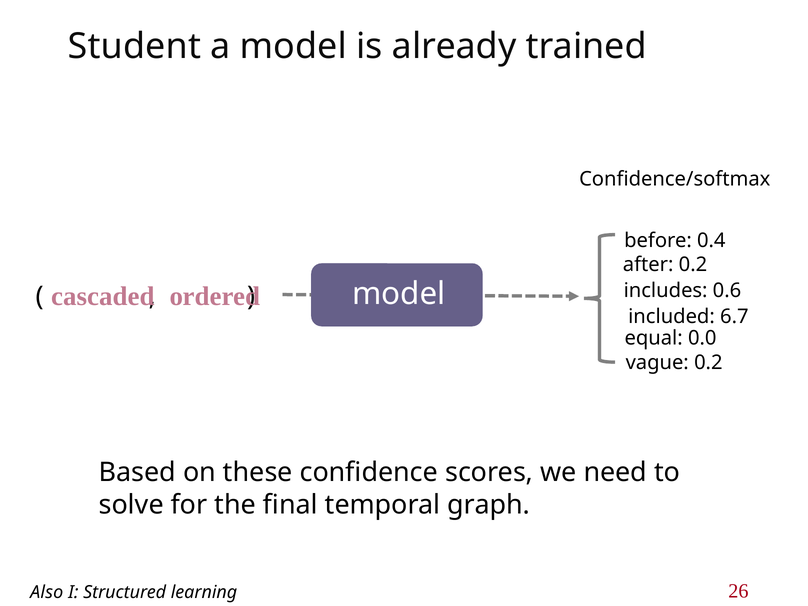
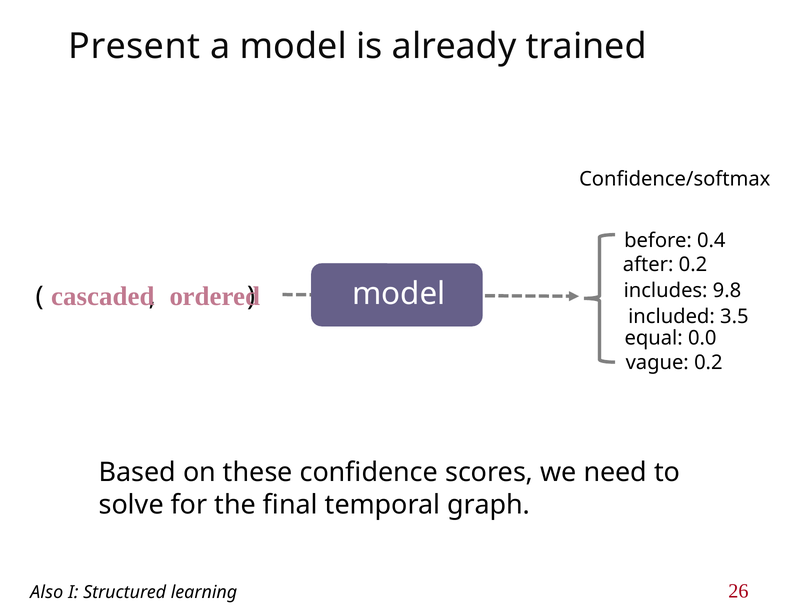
Student: Student -> Present (134, 46)
0.6: 0.6 -> 9.8 (727, 291)
6.7: 6.7 -> 3.5 (734, 316)
